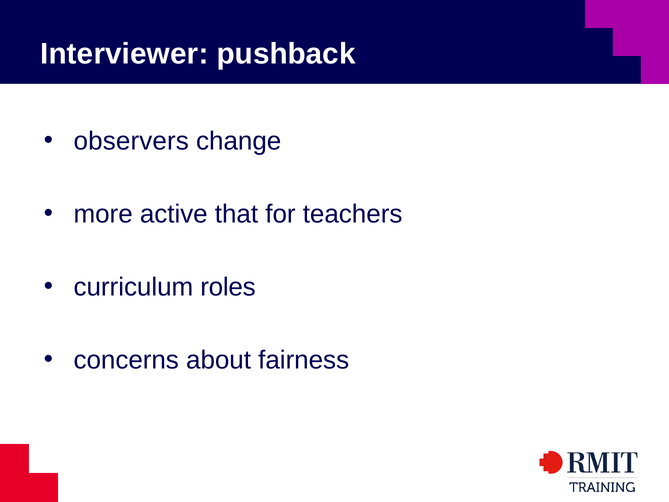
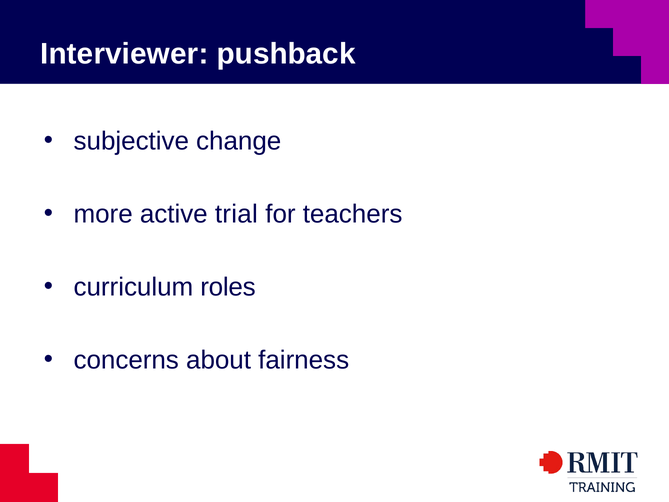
observers: observers -> subjective (131, 141)
that: that -> trial (236, 214)
